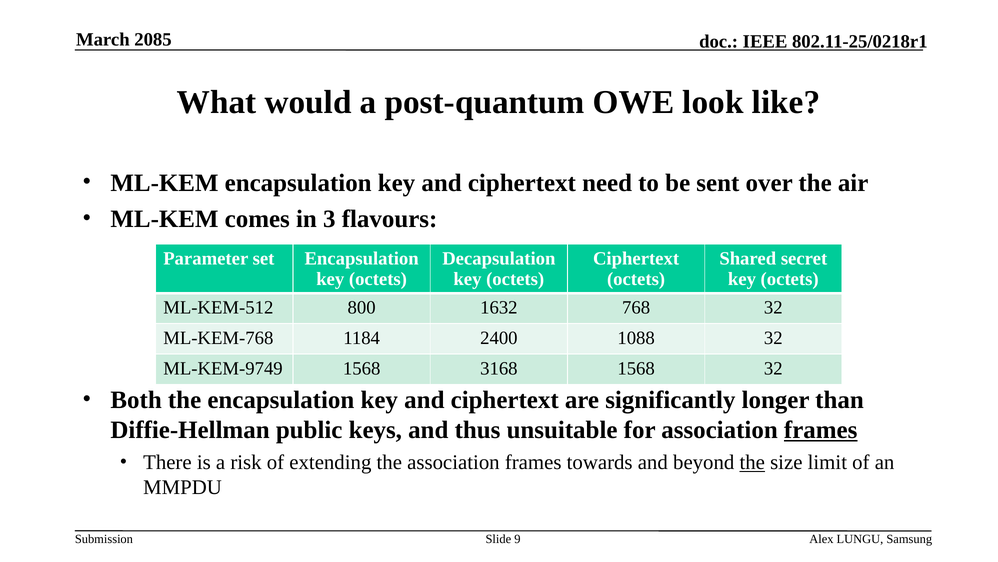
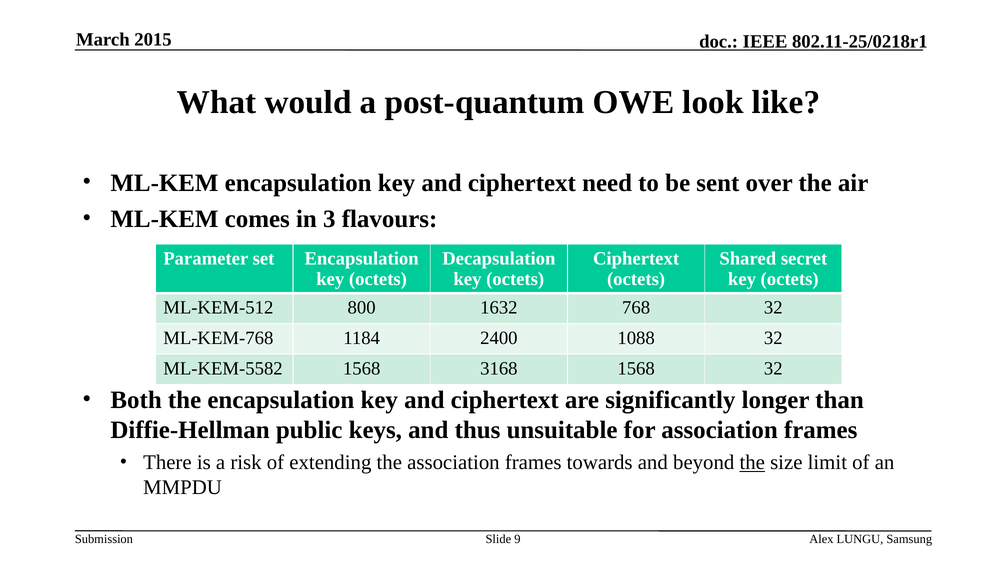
2085: 2085 -> 2015 (153, 40)
ML-KEM-9749: ML-KEM-9749 -> ML-KEM-5582 (223, 368)
frames underline: present -> none (821, 430)
